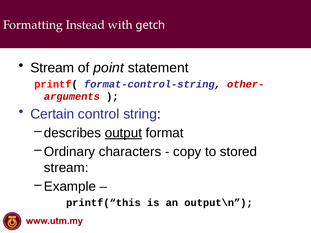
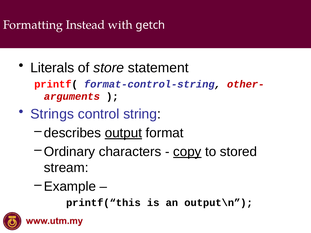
Stream: Stream -> Literals (52, 68)
point: point -> store (109, 68)
Certain: Certain -> Strings (52, 114)
copy underline: none -> present (187, 152)
